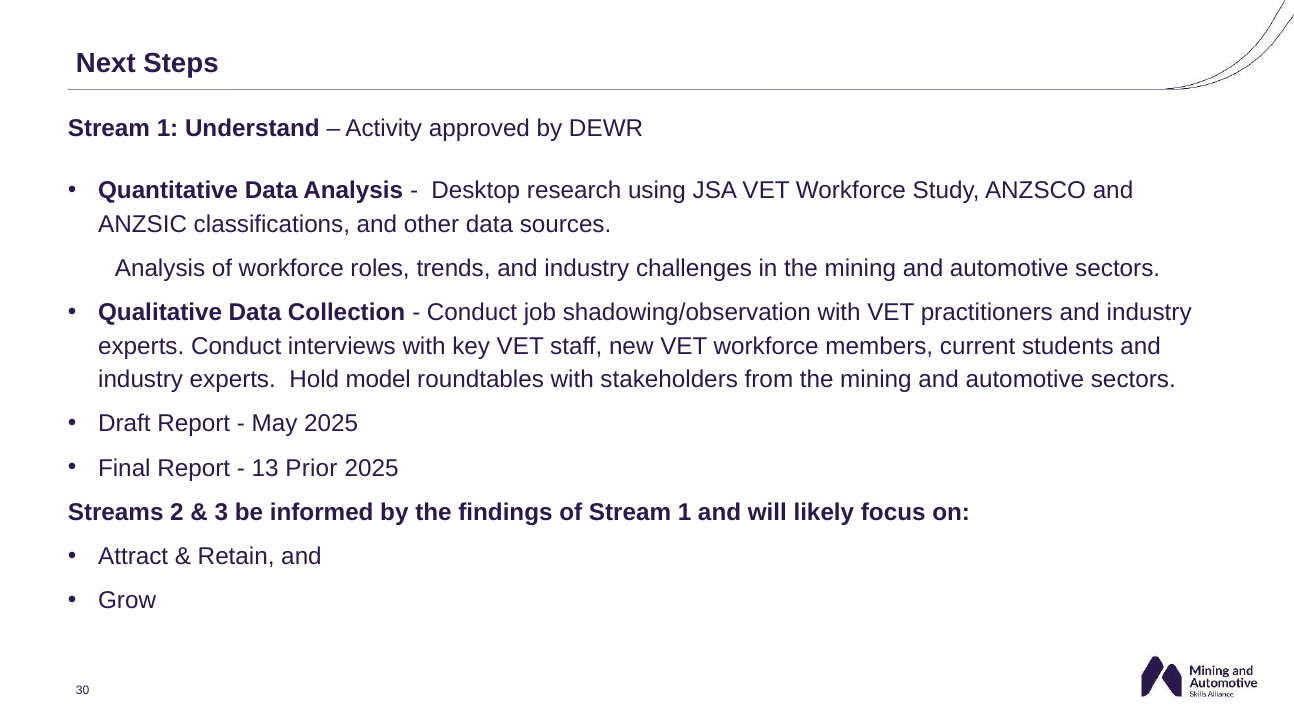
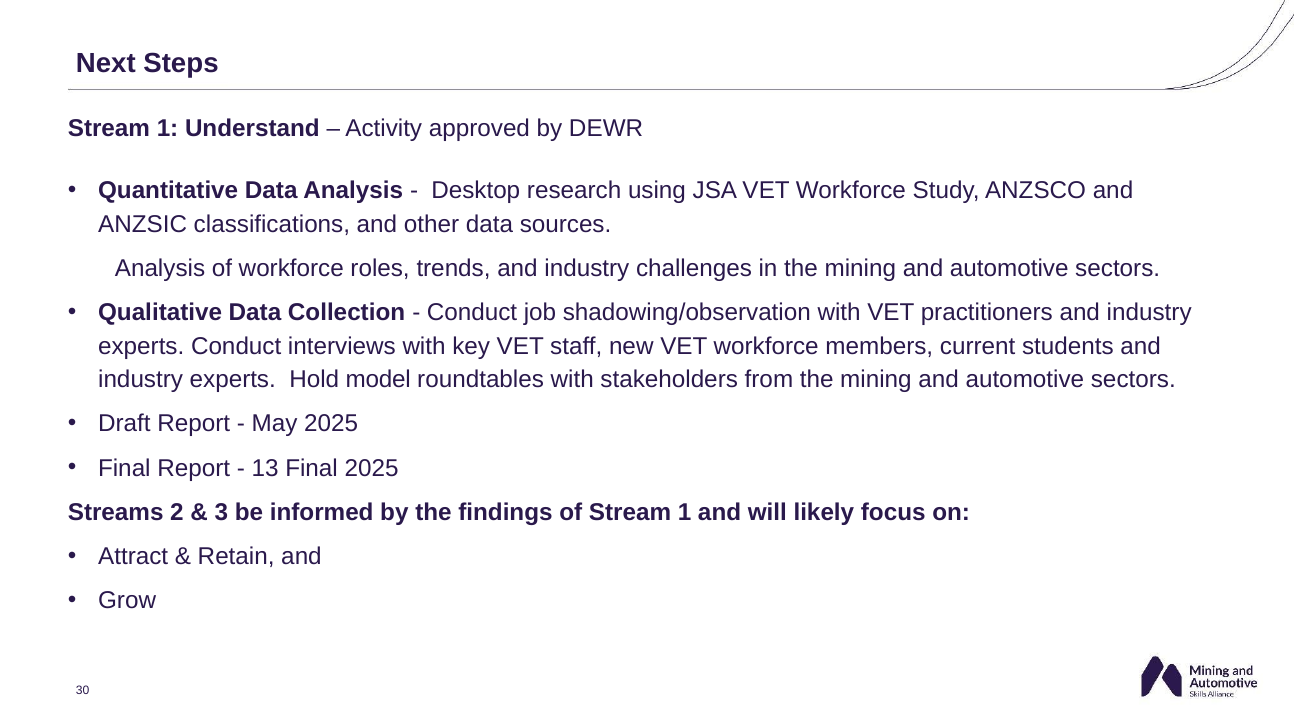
13 Prior: Prior -> Final (312, 468)
